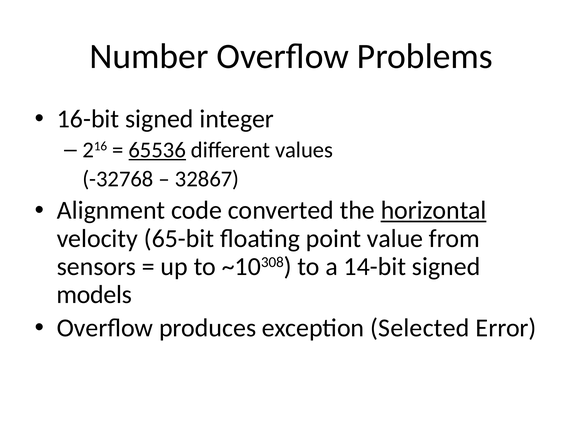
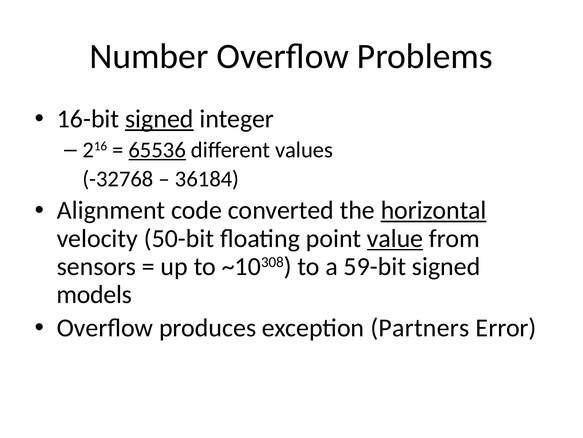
signed underline: none -> present (159, 119)
32867: 32867 -> 36184 (207, 179)
65-bit: 65-bit -> 50-bit (179, 238)
value underline: none -> present (395, 238)
14-bit: 14-bit -> 59-bit (375, 266)
Selected: Selected -> Partners (420, 327)
